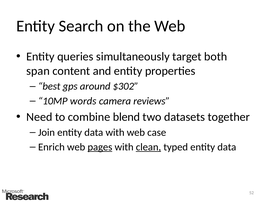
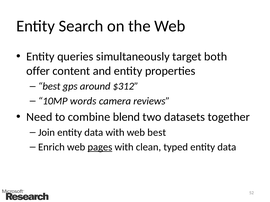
span: span -> offer (38, 71)
$302: $302 -> $312 (126, 87)
web case: case -> best (157, 133)
clean underline: present -> none (148, 147)
